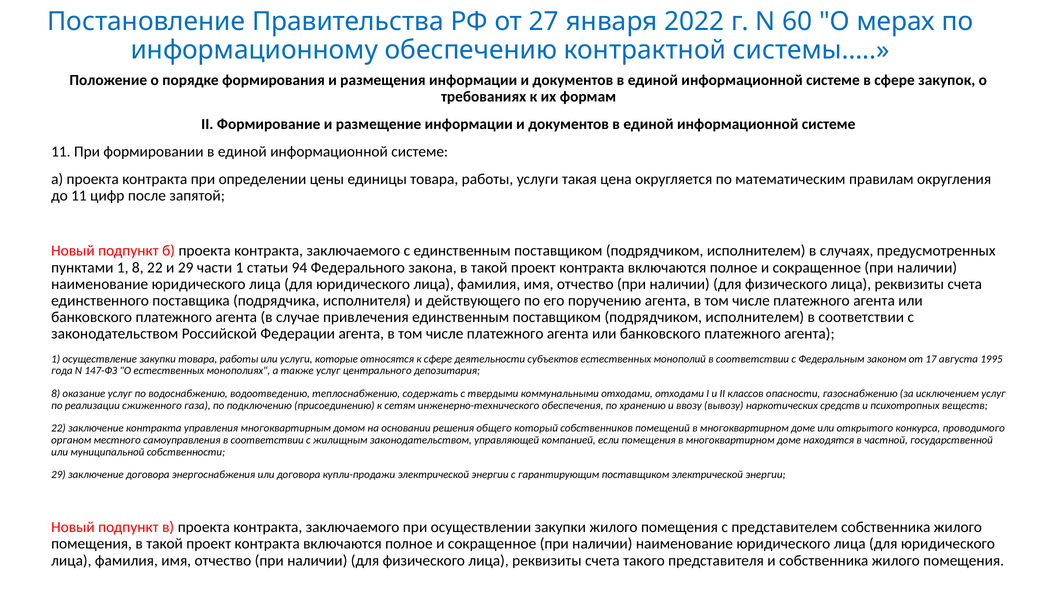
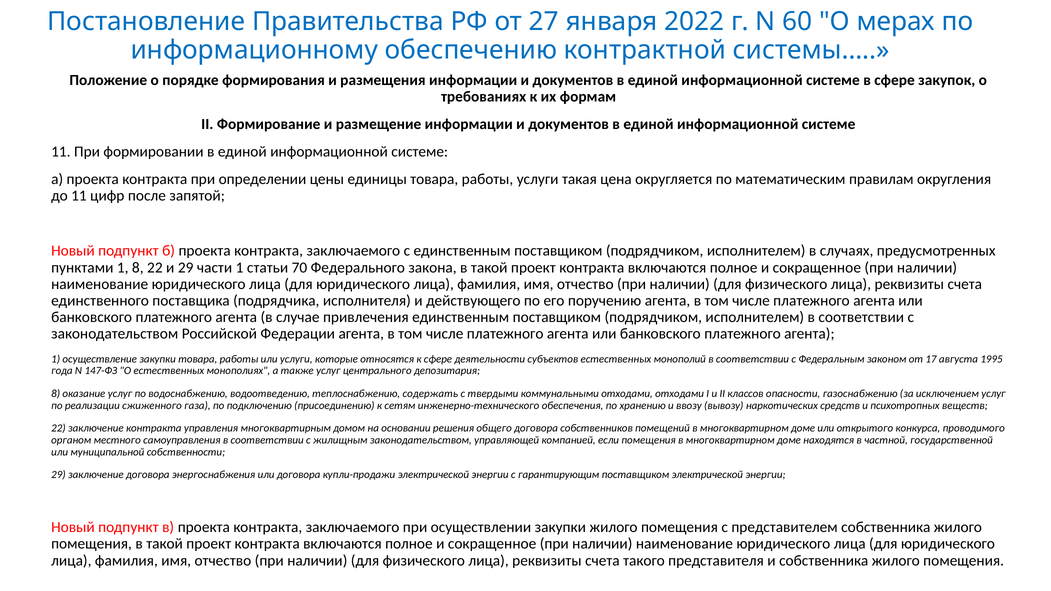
94: 94 -> 70 (299, 268)
общего который: который -> договора (536, 428)
